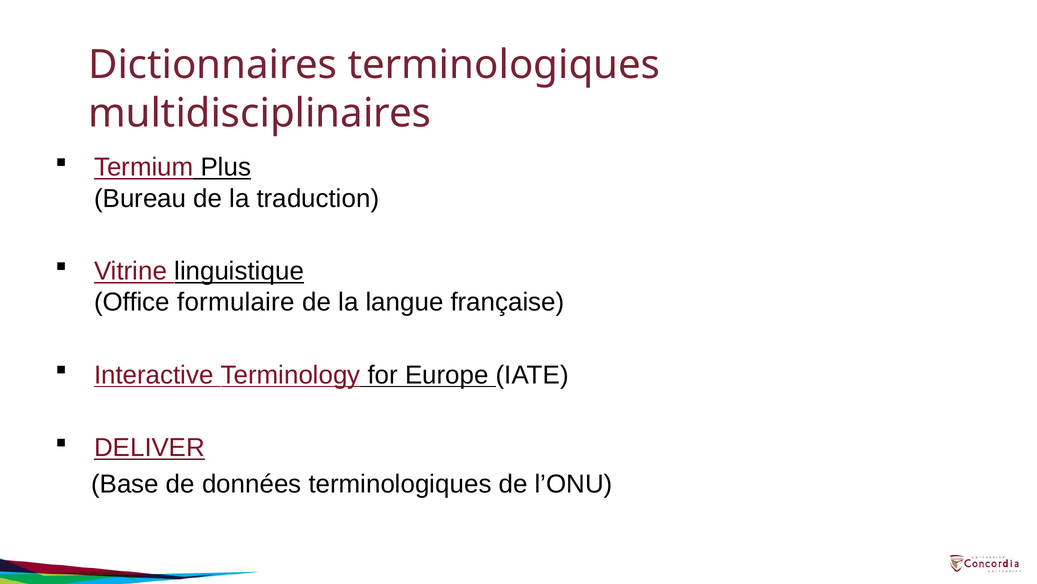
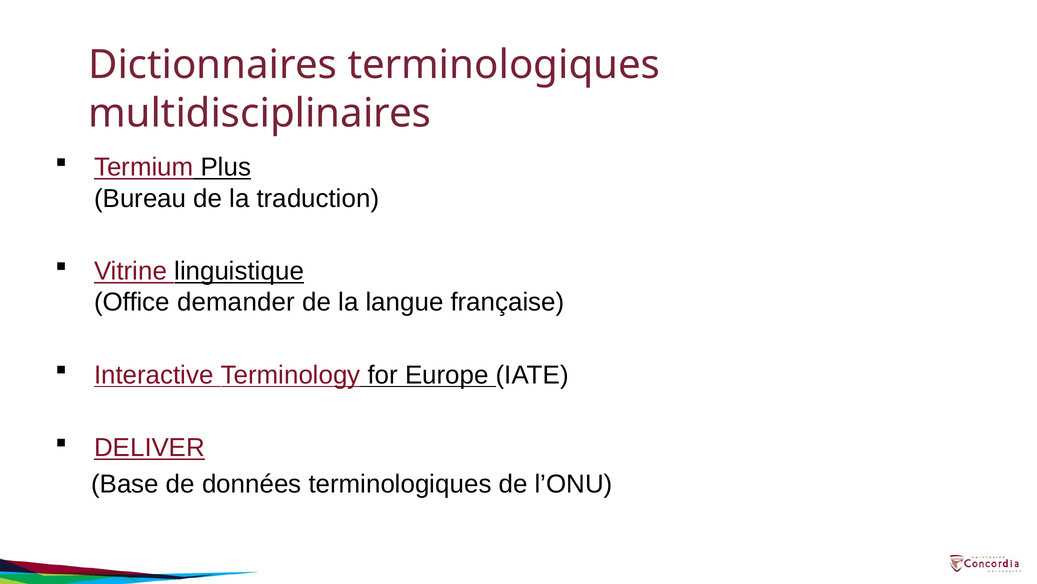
formulaire: formulaire -> demander (236, 302)
